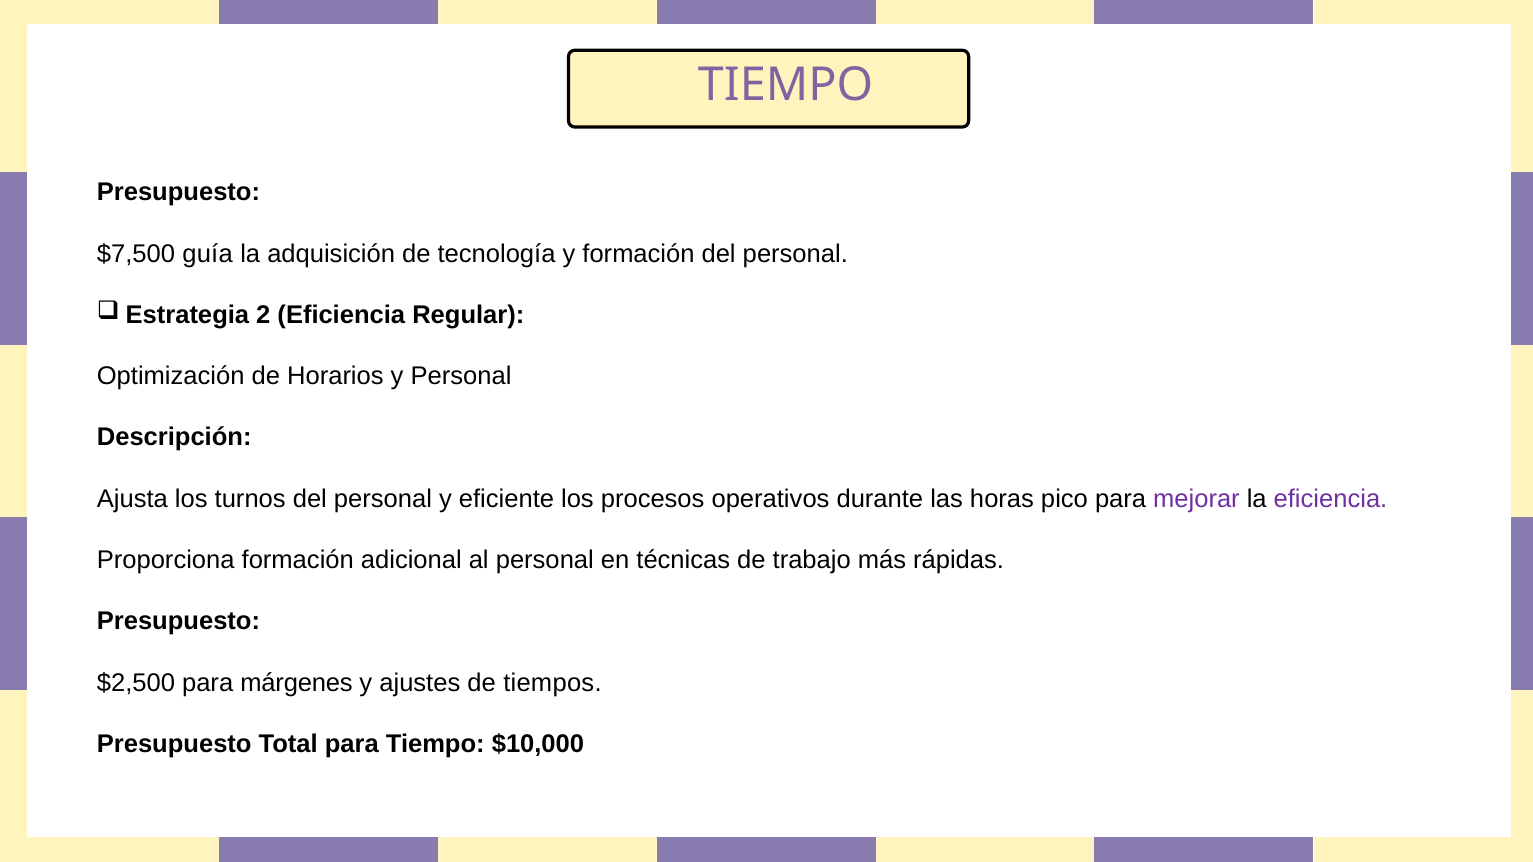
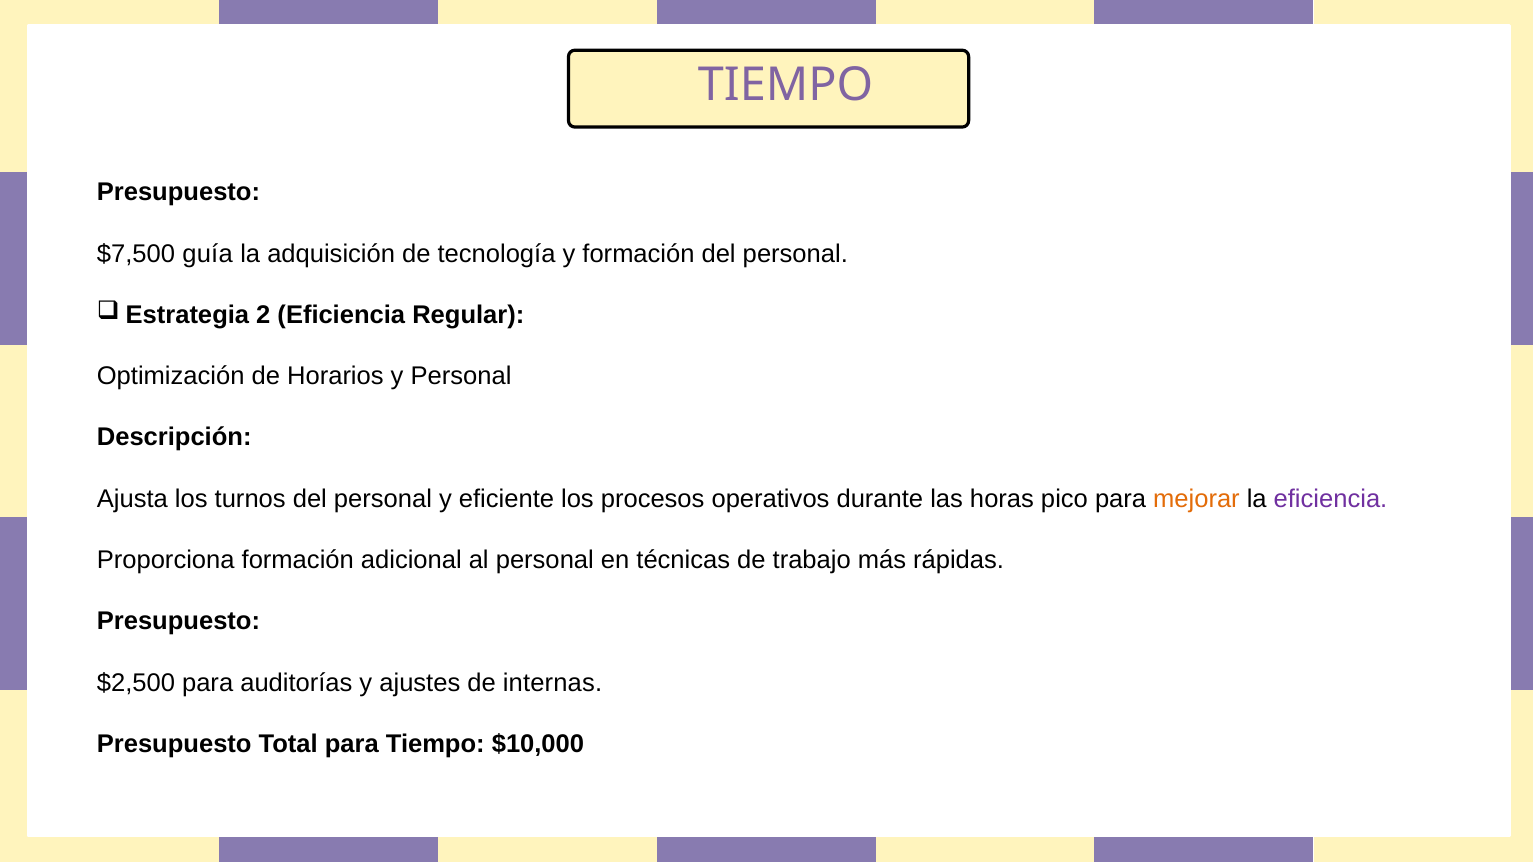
mejorar colour: purple -> orange (1196, 499)
márgenes: márgenes -> auditorías (296, 683)
tiempos: tiempos -> internas (552, 683)
